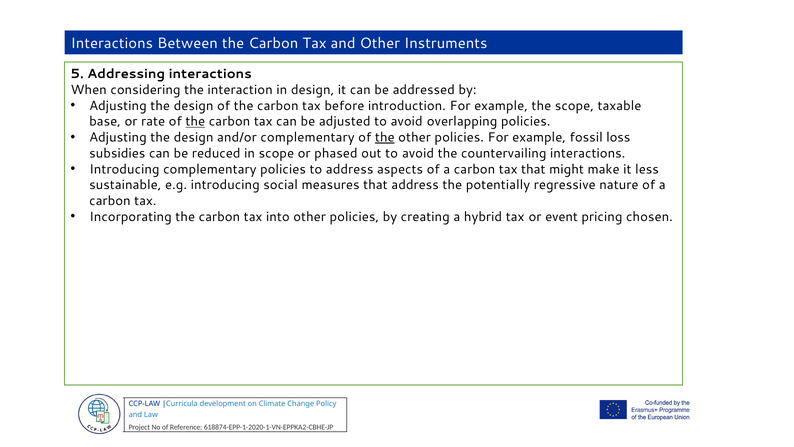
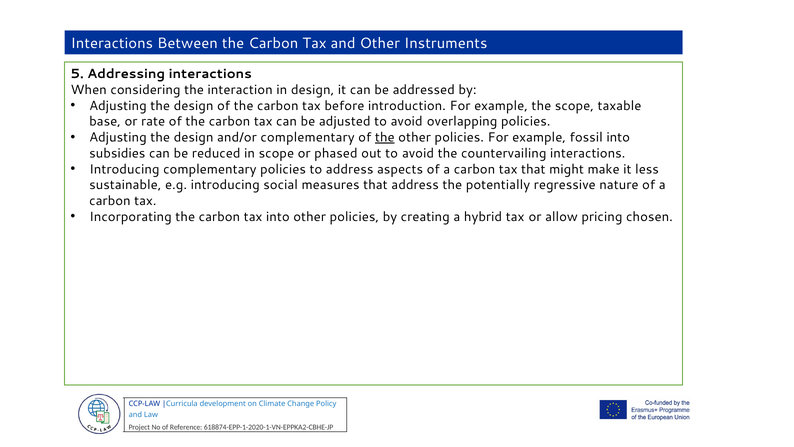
the underline: present -> none (195, 121)
fossil loss: loss -> into (618, 137)
event: event -> allow (561, 217)
